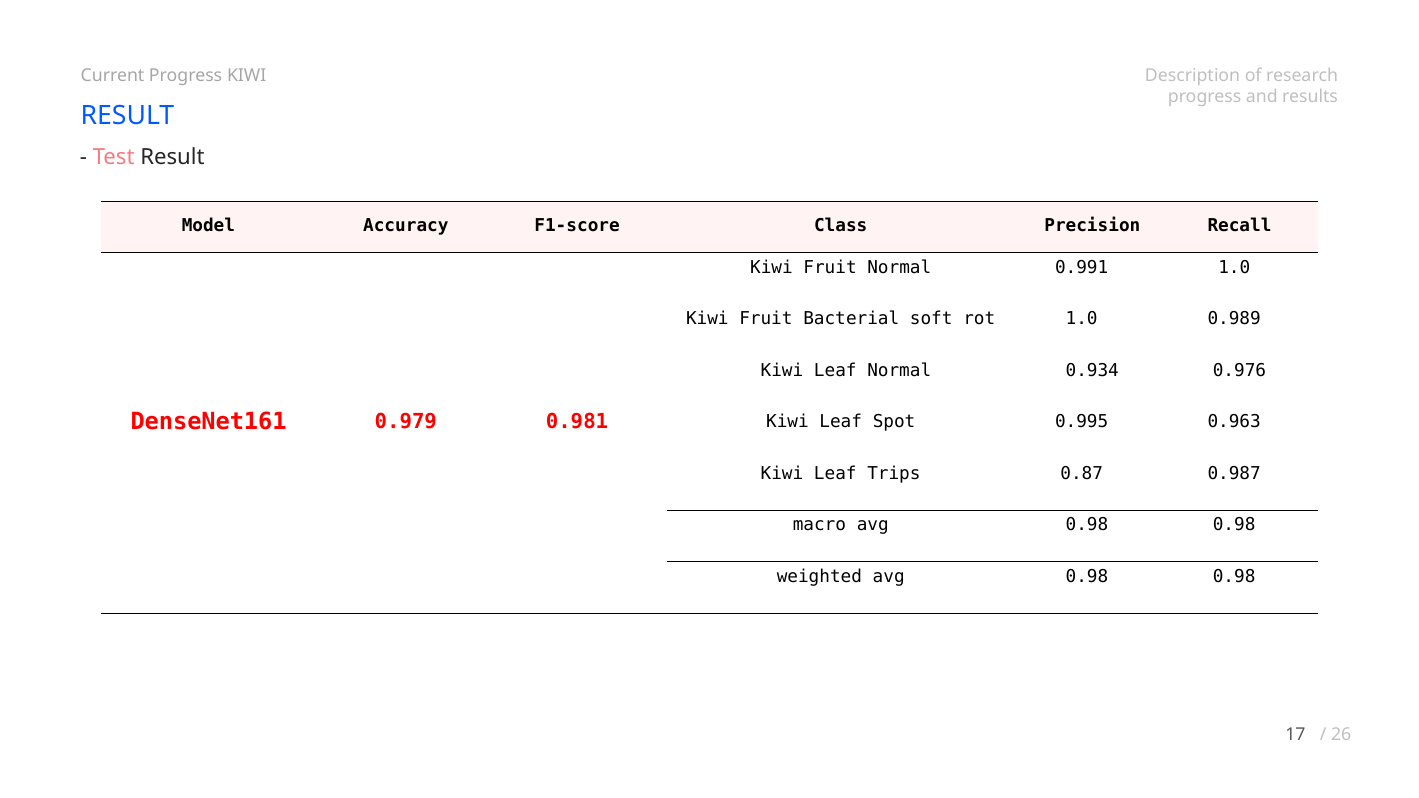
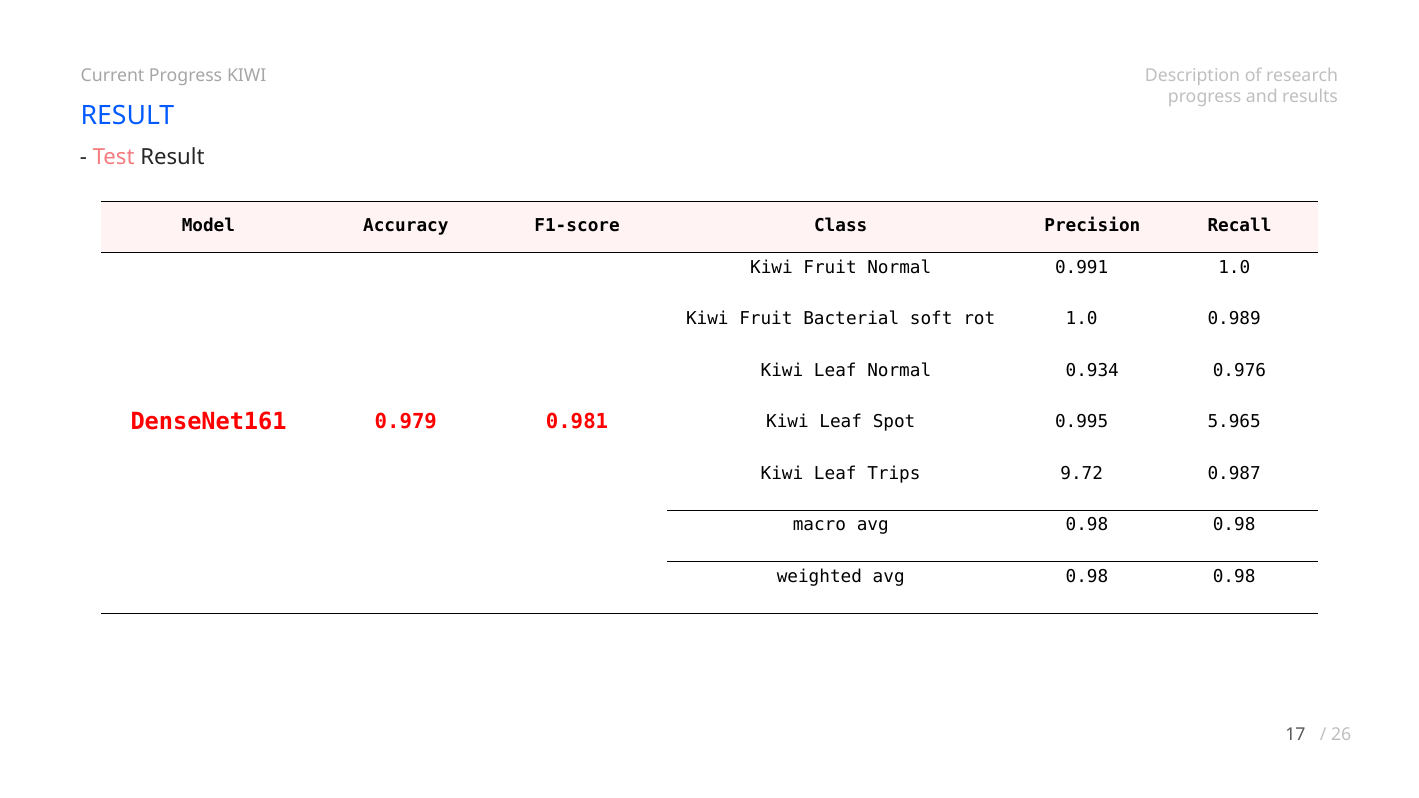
0.963: 0.963 -> 5.965 (1234, 422)
0.87: 0.87 -> 9.72 (1082, 473)
